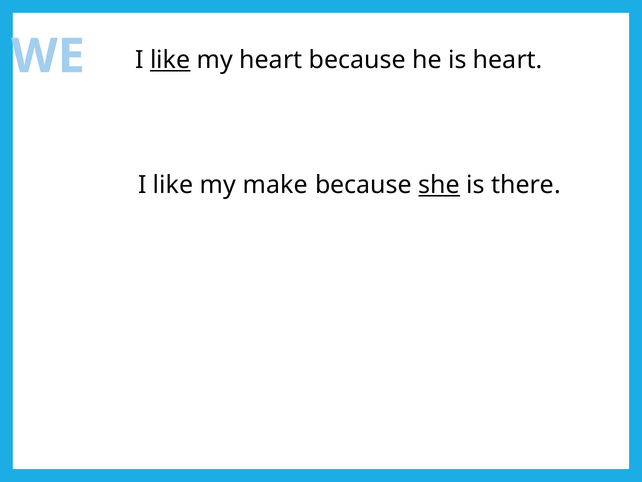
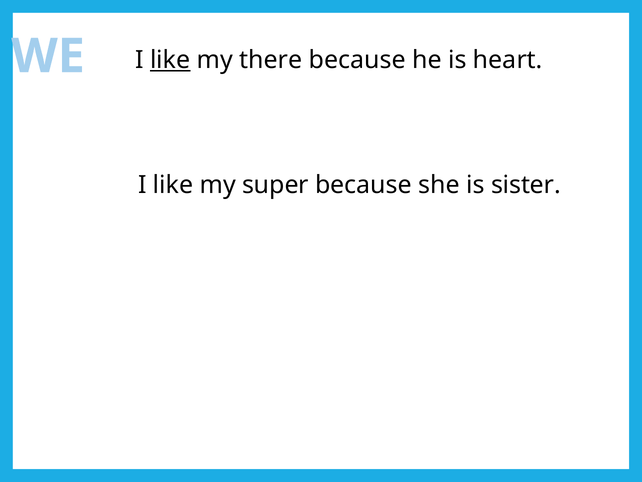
my heart: heart -> there (271, 60)
make: make -> super (275, 185)
she underline: present -> none (439, 185)
there: there -> sister (526, 185)
